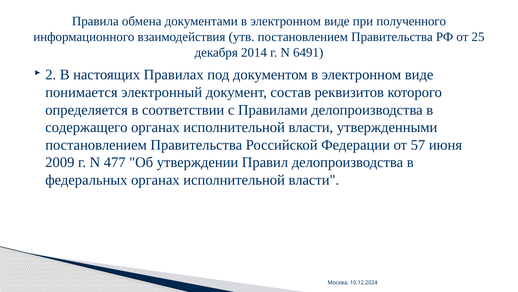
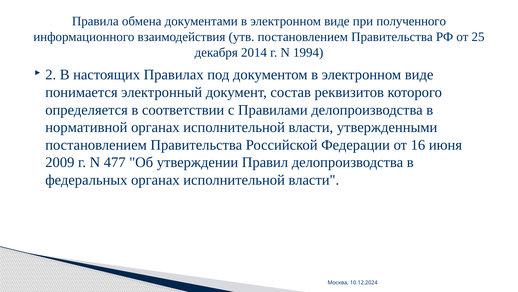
6491: 6491 -> 1994 (308, 52)
содержащего: содержащего -> нормативной (86, 127)
57: 57 -> 16 (418, 145)
